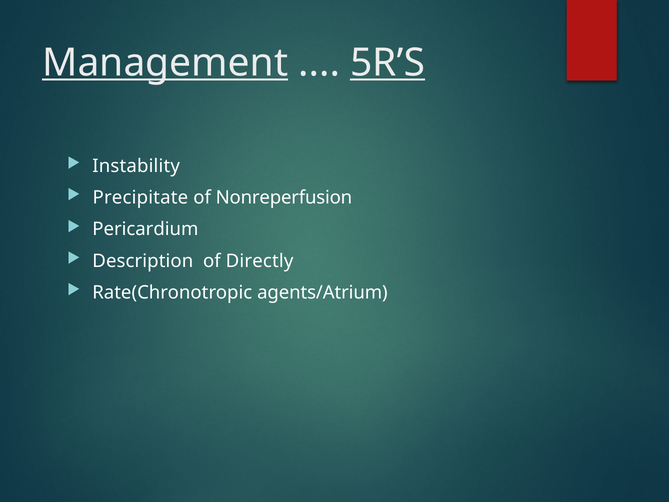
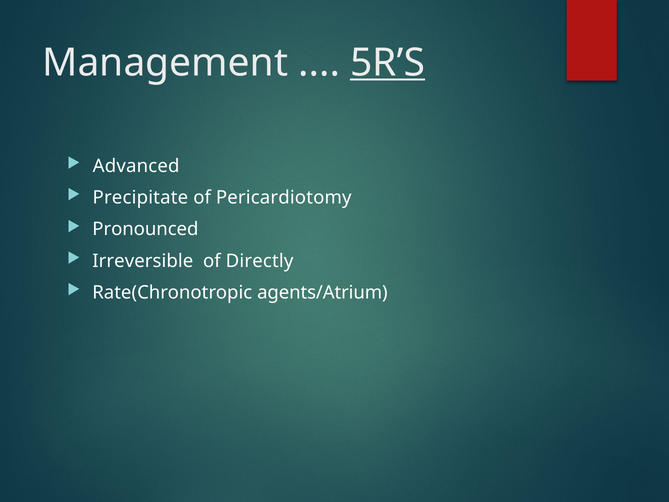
Management underline: present -> none (165, 63)
Instability: Instability -> Advanced (136, 166)
Nonreperfusion: Nonreperfusion -> Pericardiotomy (284, 198)
Pericardium: Pericardium -> Pronounced (145, 229)
Description: Description -> Irreversible (143, 261)
